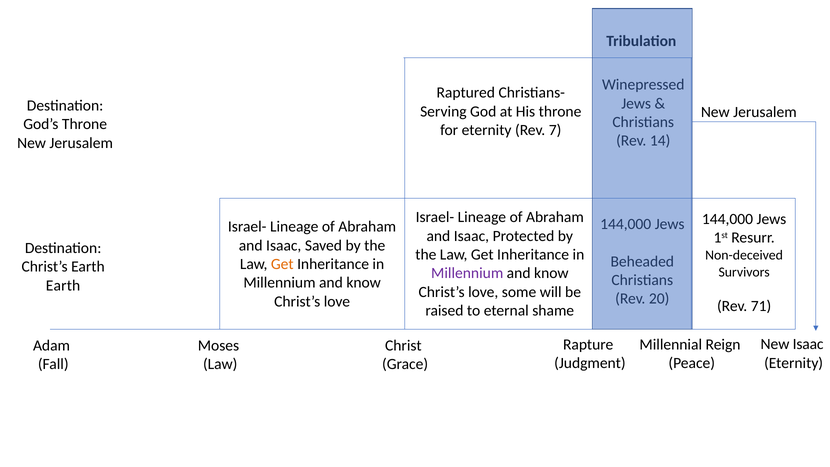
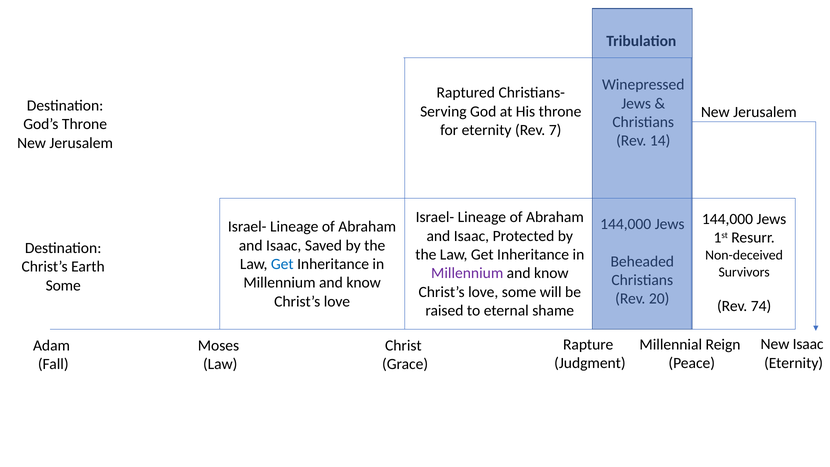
Get colour: orange -> blue (282, 264)
Earth: Earth -> Some (63, 285)
71: 71 -> 74 (761, 306)
